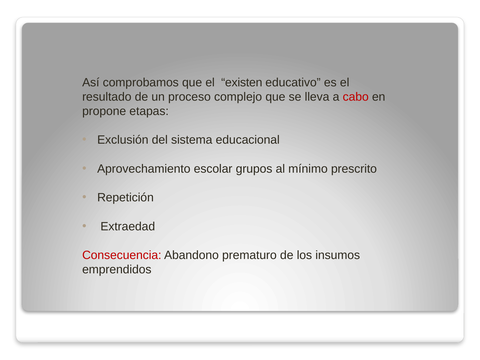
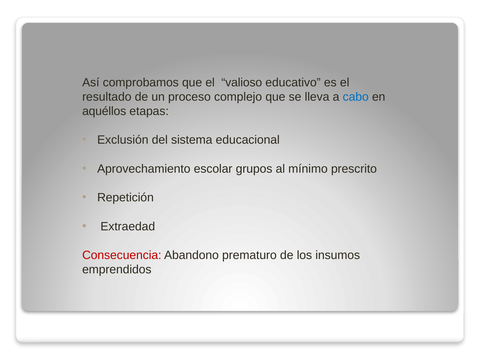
existen: existen -> valioso (242, 82)
cabo colour: red -> blue (356, 97)
propone: propone -> aquéllos (104, 111)
